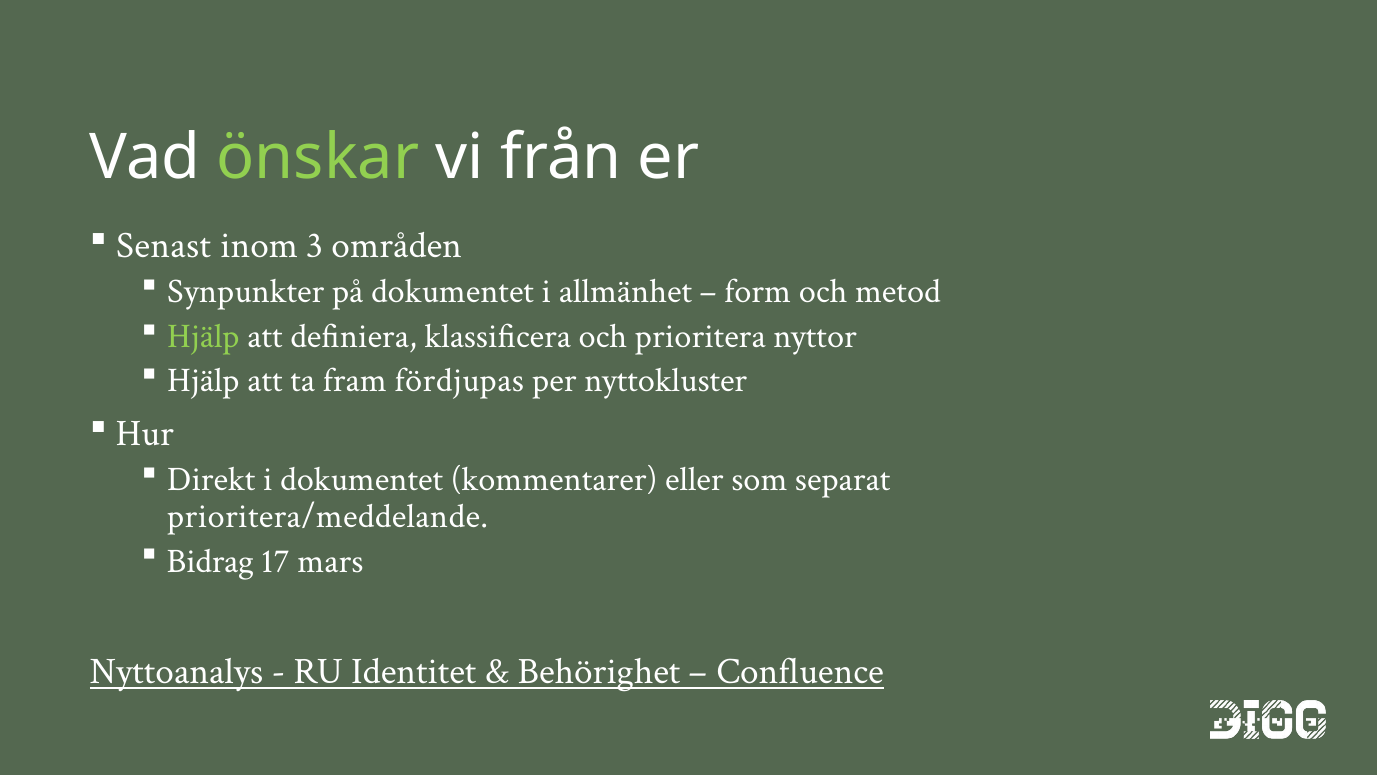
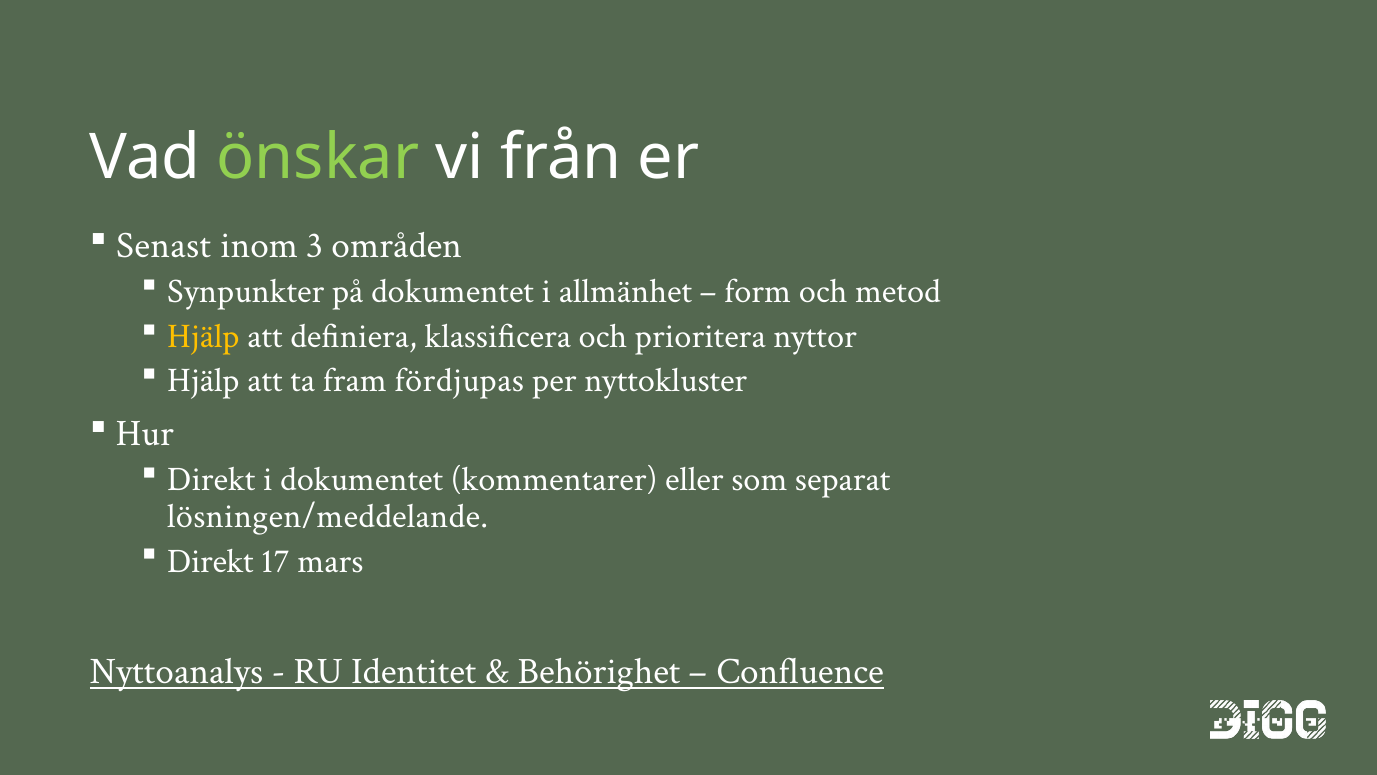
Hjälp colour: light green -> yellow (203, 336)
prioritera/meddelande: prioritera/meddelande -> lösningen/meddelande (328, 516)
Bidrag: Bidrag -> Direkt (210, 560)
